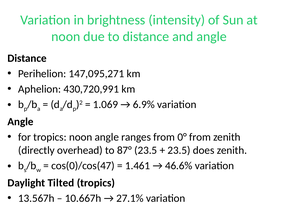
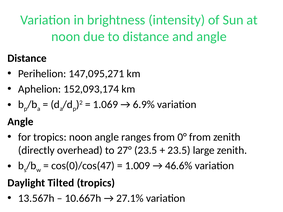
430,720,991: 430,720,991 -> 152,093,174 (91, 89)
87°: 87° -> 27° (124, 150)
does: does -> large (204, 150)
1.461: 1.461 -> 1.009 (138, 166)
